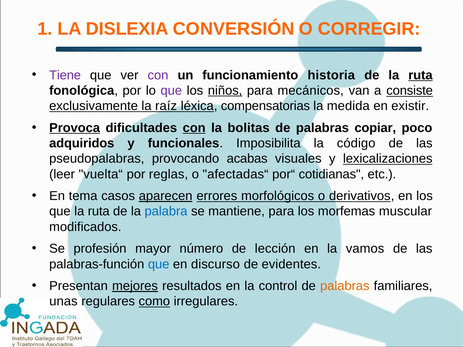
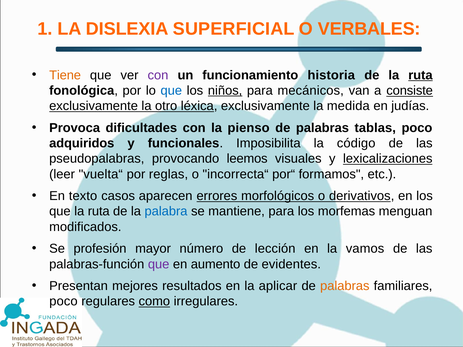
CONVERSIÓN: CONVERSIÓN -> SUPERFICIAL (234, 29)
CORREGIR: CORREGIR -> VERBALES (369, 29)
Tiene colour: purple -> orange (65, 75)
que colour: purple -> blue (171, 91)
raíz: raíz -> otro (166, 106)
léxica compensatorias: compensatorias -> exclusivamente (265, 106)
existir: existir -> judías (410, 106)
Provoca underline: present -> none (75, 128)
con underline: present -> none (194, 128)
bolitas: bolitas -> pienso (249, 128)
copiar: copiar -> tablas (375, 128)
acabas: acabas -> leemos (247, 159)
afectadas“: afectadas“ -> incorrecta“ (236, 174)
cotidianas: cotidianas -> formamos (331, 174)
tema: tema -> texto (83, 196)
aparecen underline: present -> none (166, 196)
muscular: muscular -> menguan (406, 212)
que colour: blue -> purple (159, 264)
discurso: discurso -> aumento (216, 264)
mejores underline: present -> none (135, 286)
control: control -> aplicar (278, 286)
unas: unas -> poco (63, 302)
